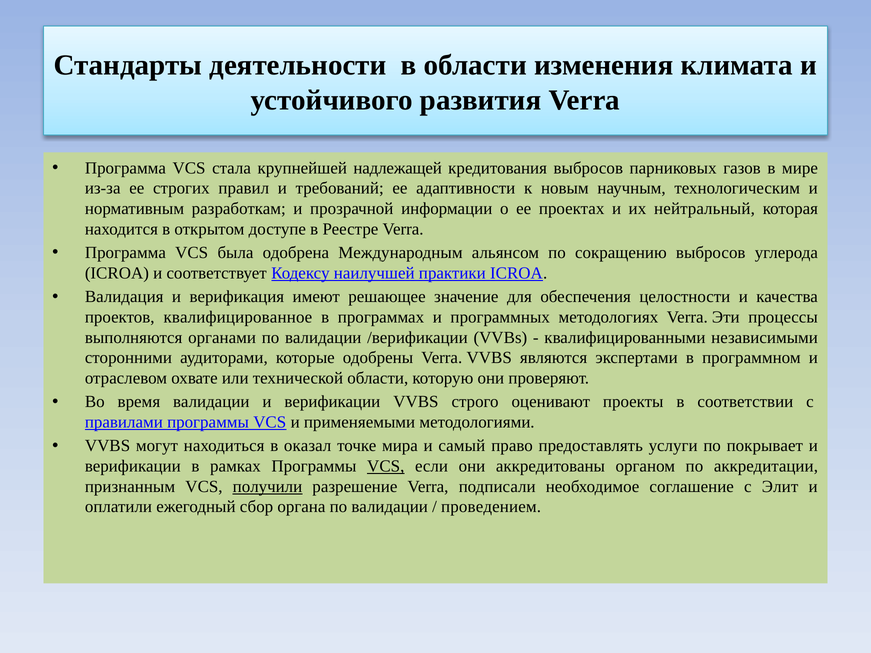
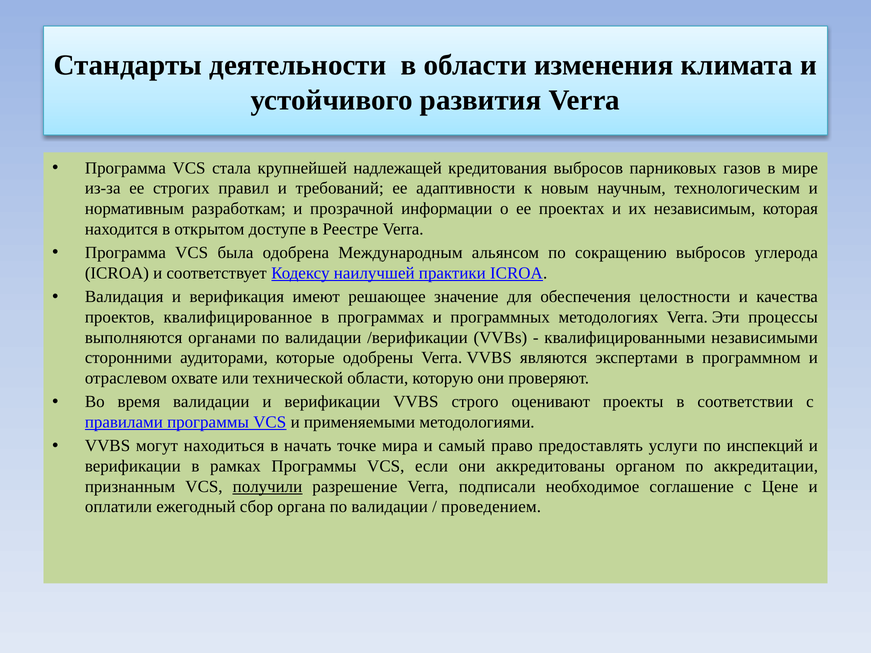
нейтральный: нейтральный -> независимым (705, 209)
оказал: оказал -> начать (308, 446)
покрывает: покрывает -> инспекций (765, 446)
VCS underline: present -> none (386, 466)
Элит: Элит -> Цене (780, 487)
